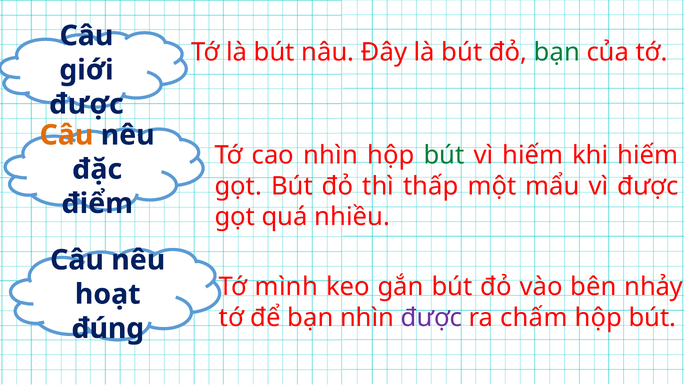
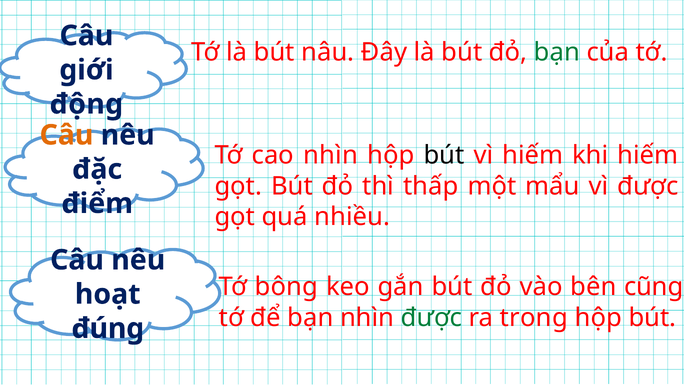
được: được -> động (86, 104)
bút colour: green -> black (444, 155)
mình: mình -> bông (286, 287)
nhảy: nhảy -> cũng (654, 287)
được colour: purple -> green (432, 317)
chấm: chấm -> trong (534, 317)
